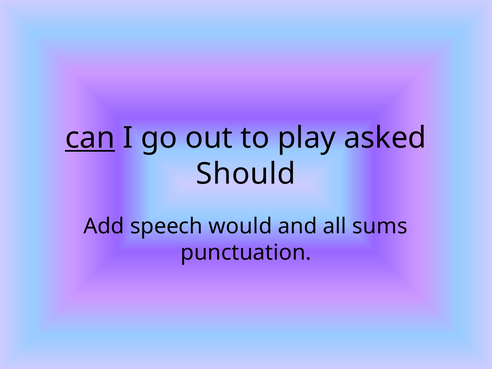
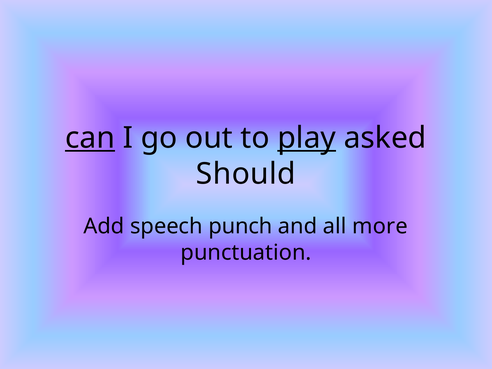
play underline: none -> present (307, 138)
would: would -> punch (240, 226)
sums: sums -> more (380, 226)
